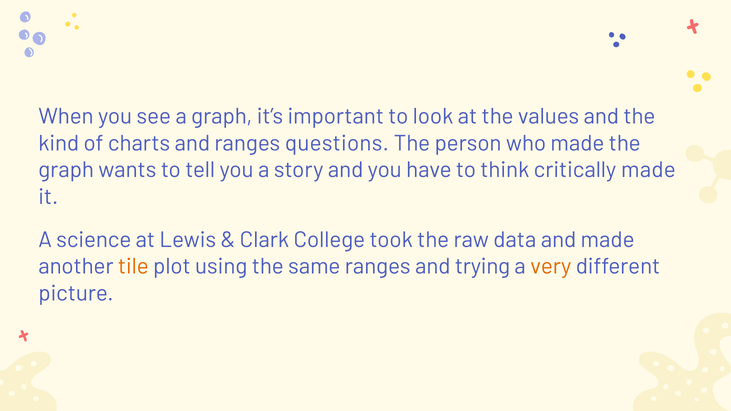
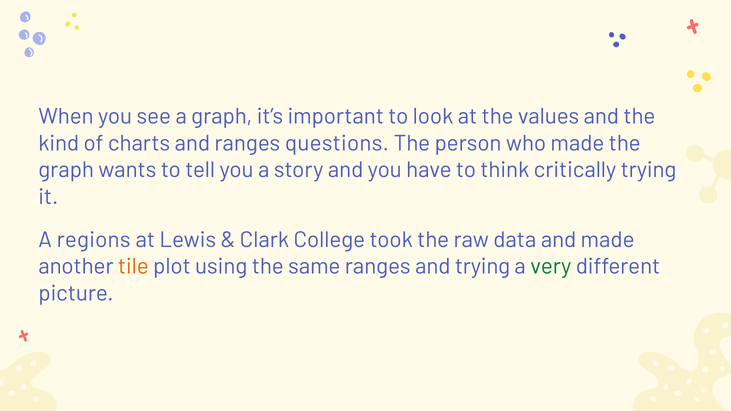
critically made: made -> trying (649, 170)
science: science -> regions (94, 240)
very colour: orange -> green (551, 267)
